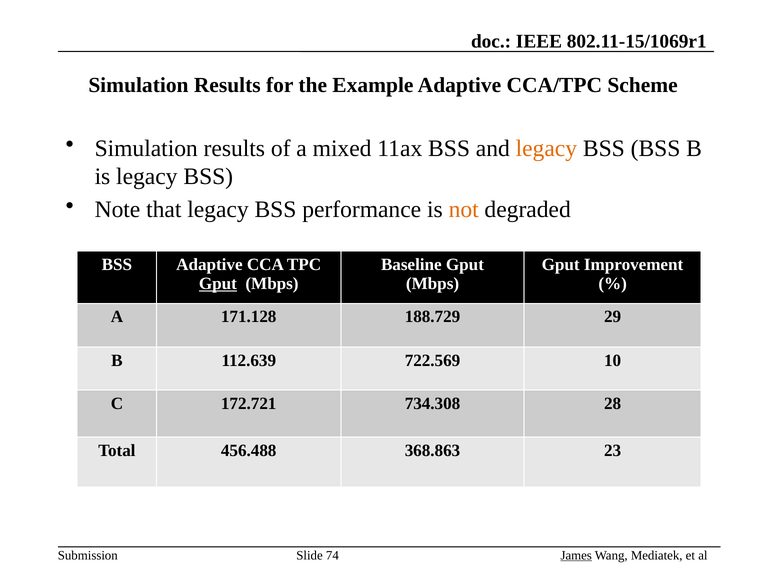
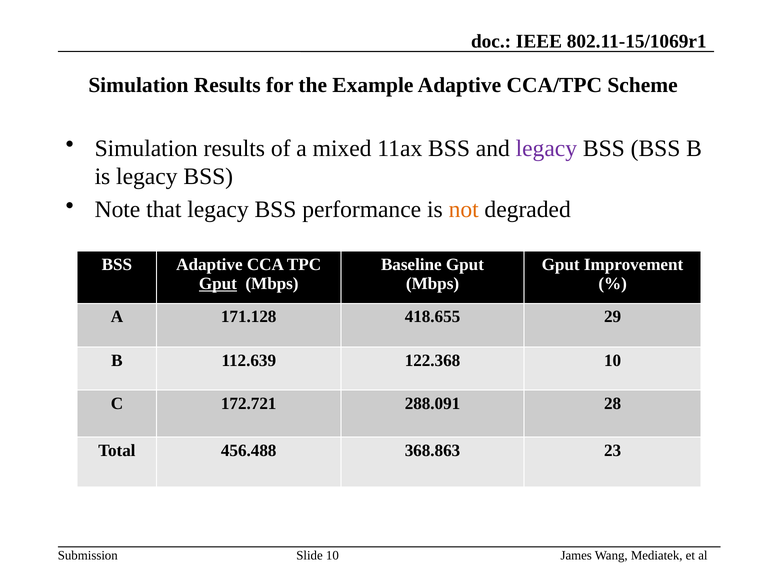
legacy colour: orange -> purple (546, 148)
188.729: 188.729 -> 418.655 (432, 317)
722.569: 722.569 -> 122.368 (432, 361)
734.308: 734.308 -> 288.091 (432, 404)
James underline: present -> none (576, 555)
Slide 74: 74 -> 10 (332, 555)
